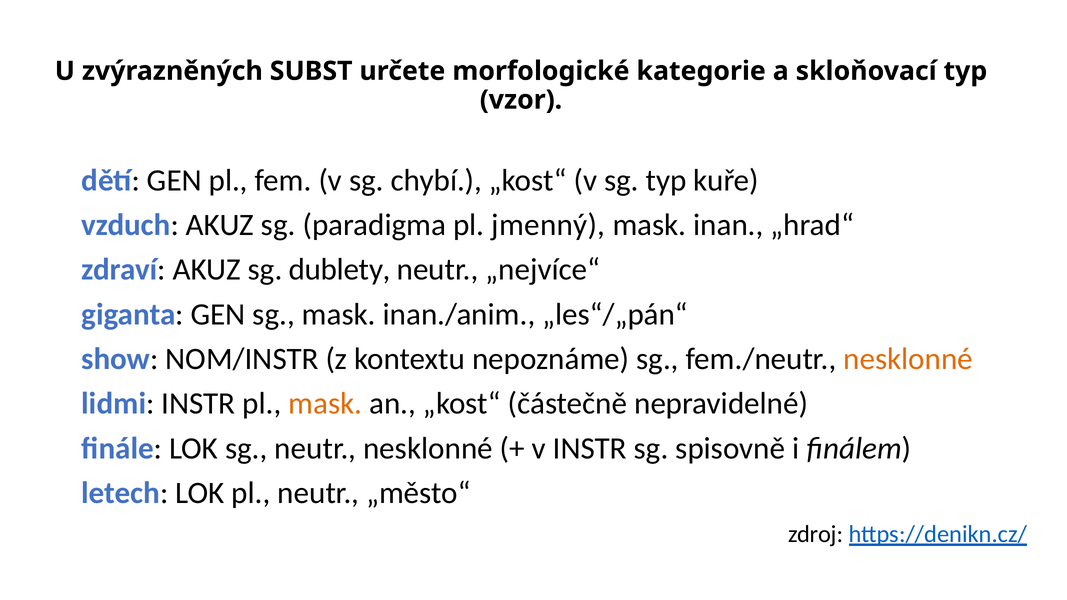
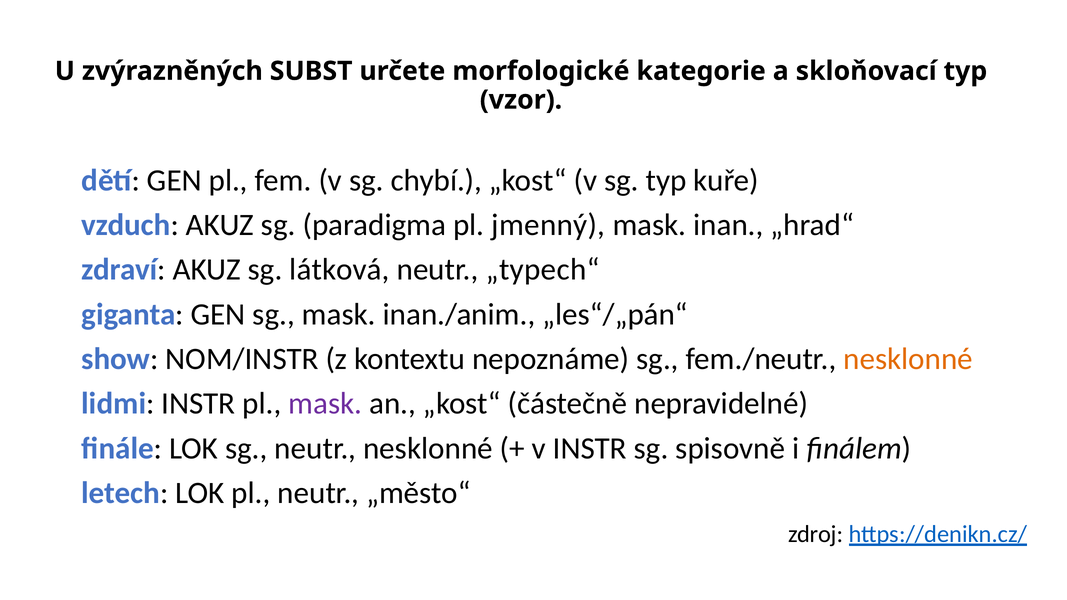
dublety: dublety -> látková (340, 270)
„nejvíce“: „nejvíce“ -> „typech“ (543, 270)
mask colour: orange -> purple (325, 404)
